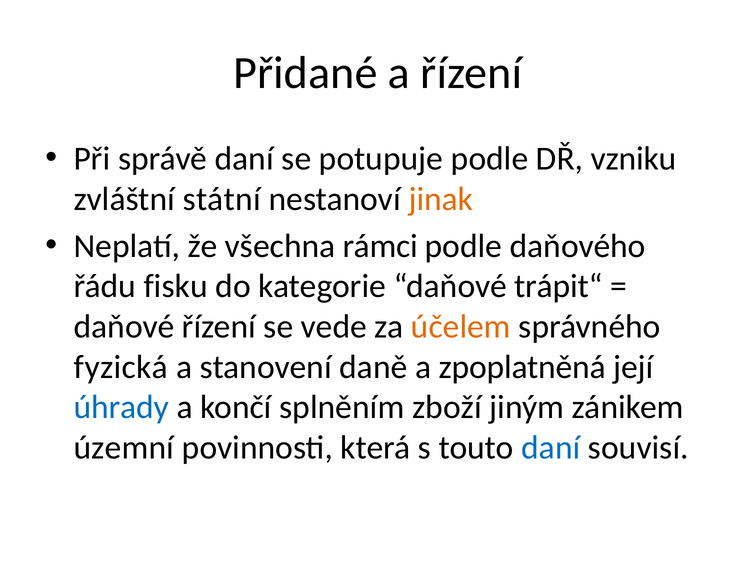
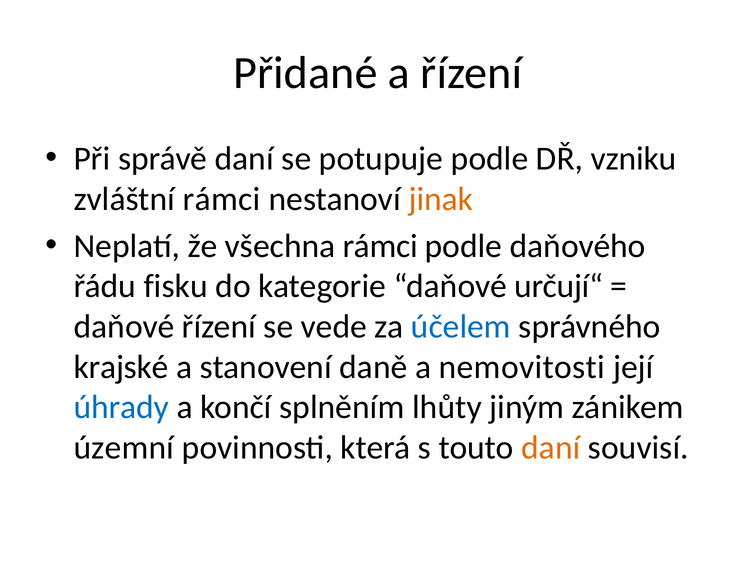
zvláštní státní: státní -> rámci (222, 199)
trápit“: trápit“ -> určují“ (559, 286)
účelem colour: orange -> blue (461, 327)
fyzická: fyzická -> krajské (121, 367)
zpoplatněná: zpoplatněná -> nemovitosti (522, 367)
zboží: zboží -> lhůty (447, 407)
daní colour: blue -> orange (551, 448)
